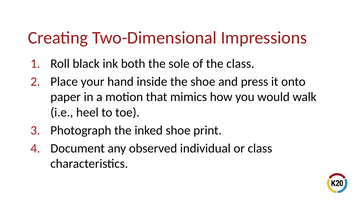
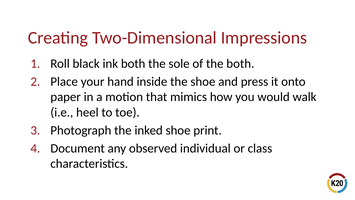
the class: class -> both (240, 64)
